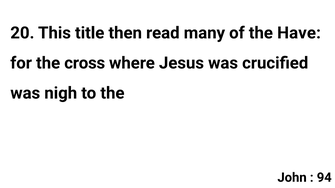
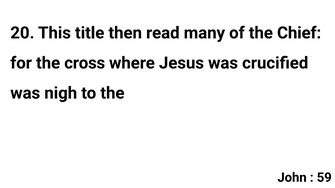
Have: Have -> Chief (299, 33)
94: 94 -> 59 (324, 178)
